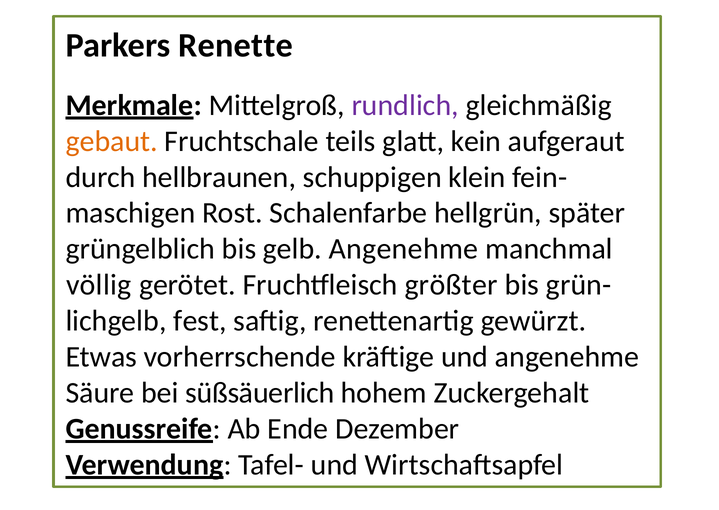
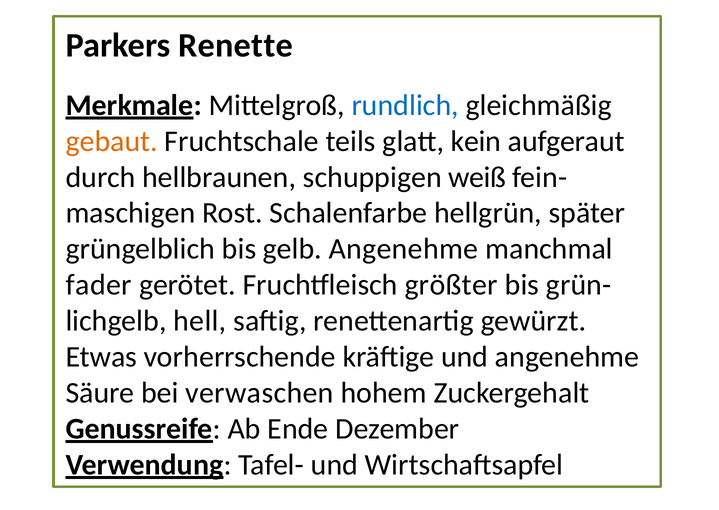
rundlich colour: purple -> blue (405, 105)
klein: klein -> weiß (477, 177)
völlig: völlig -> fader (99, 285)
fest: fest -> hell (200, 321)
süßsäuerlich: süßsäuerlich -> verwaschen (259, 393)
